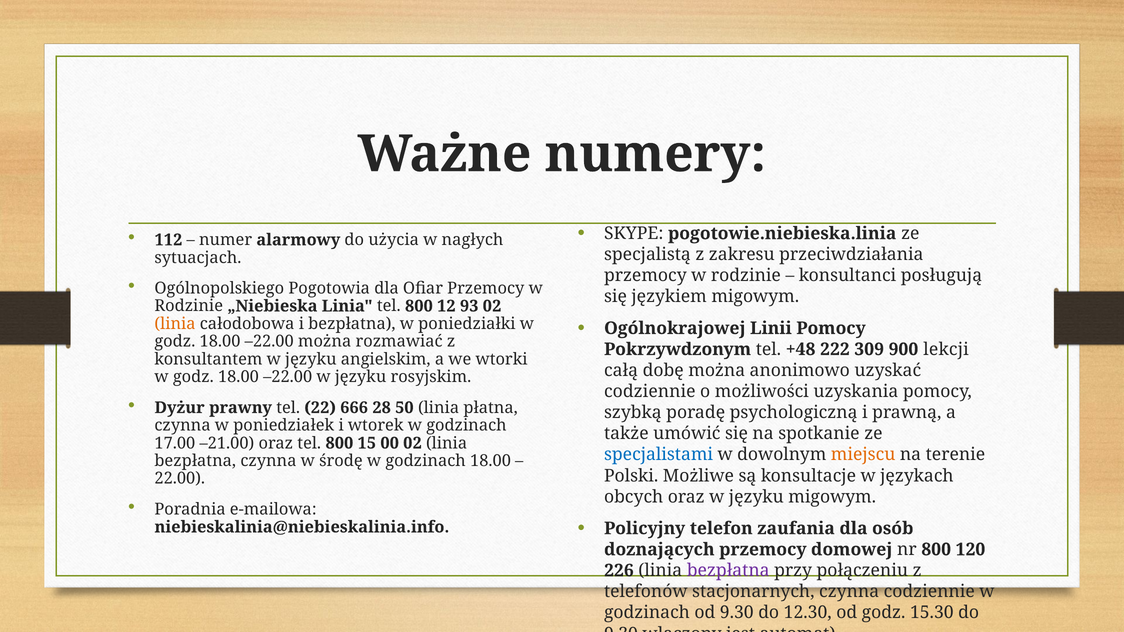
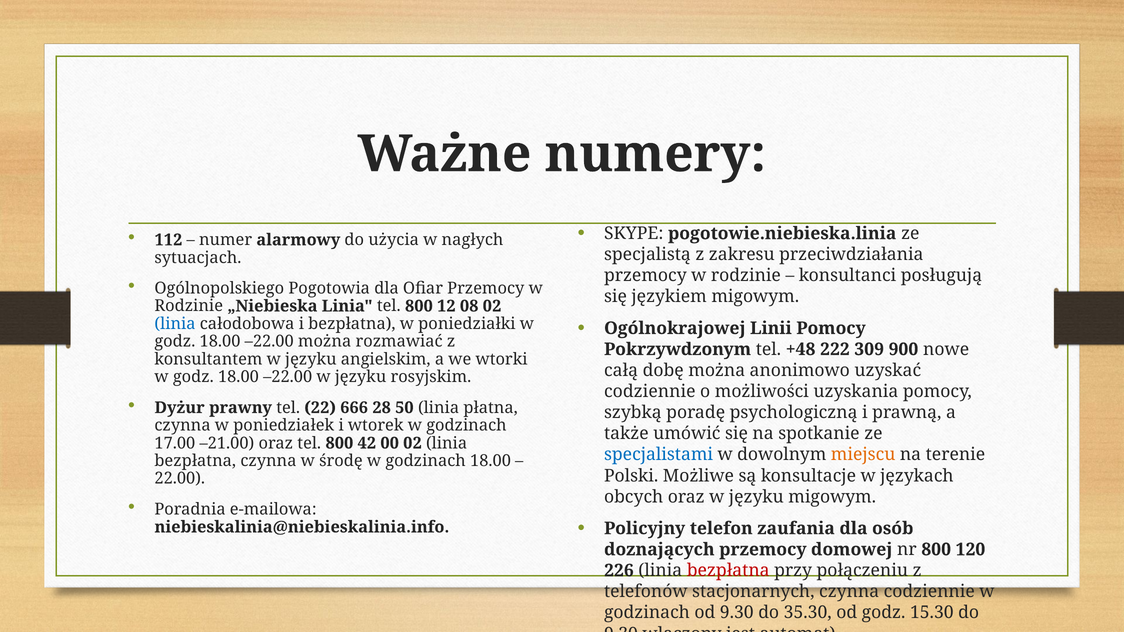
93: 93 -> 08 (469, 306)
linia colour: orange -> blue (175, 324)
lekcji: lekcji -> nowe (946, 349)
15: 15 -> 42 (367, 443)
bezpłatna colour: purple -> red (728, 571)
12.30: 12.30 -> 35.30 (808, 613)
